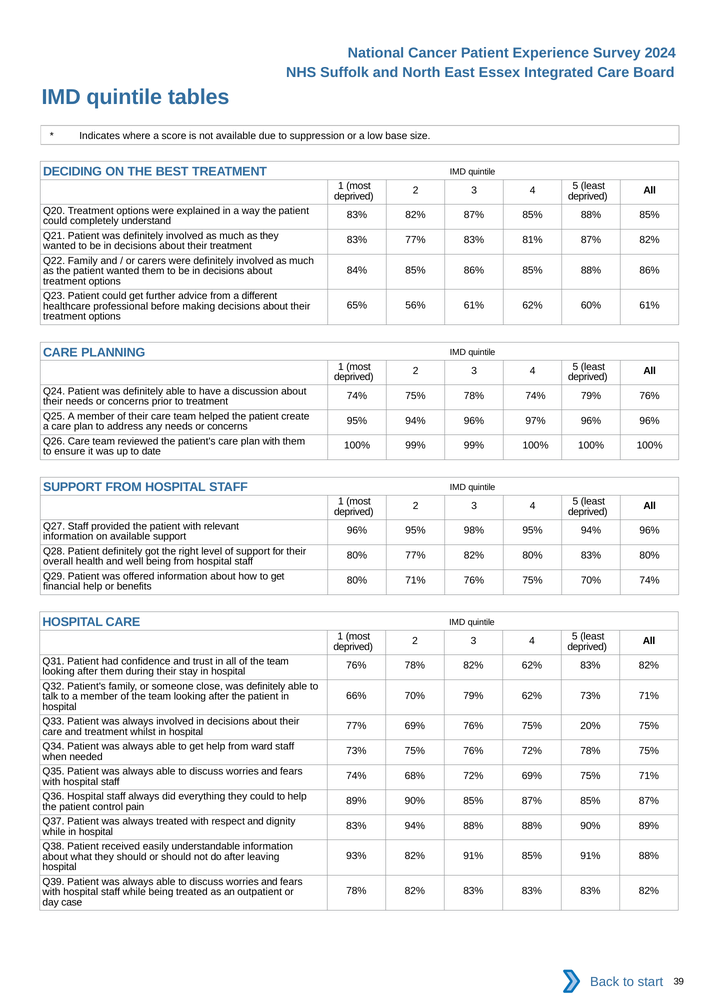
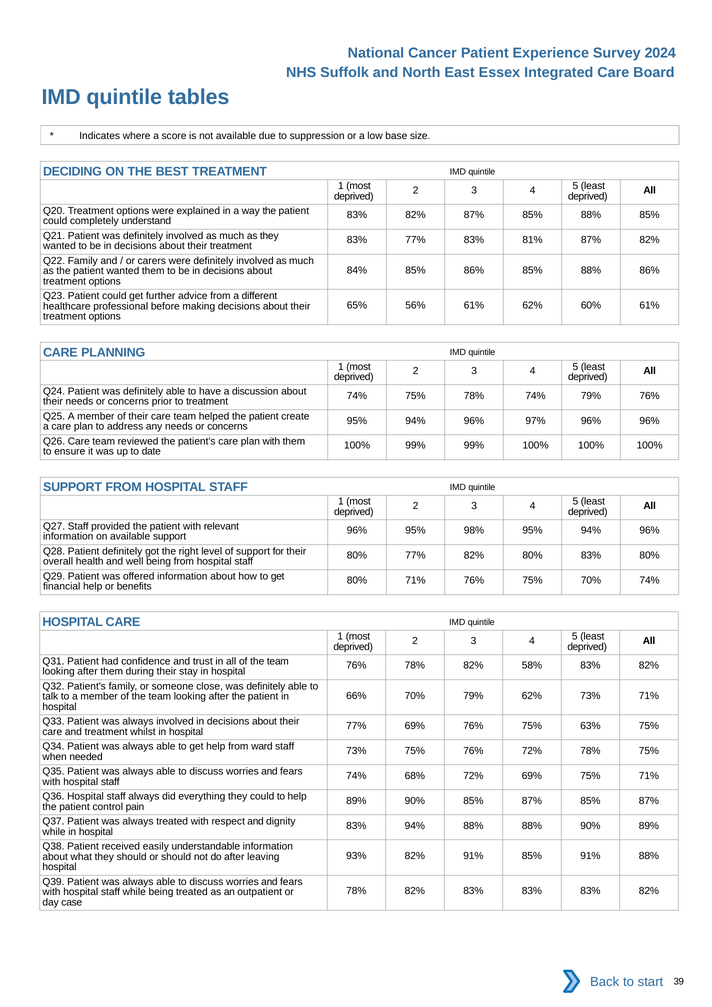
82% 62%: 62% -> 58% (532, 666)
20%: 20% -> 63% (590, 726)
